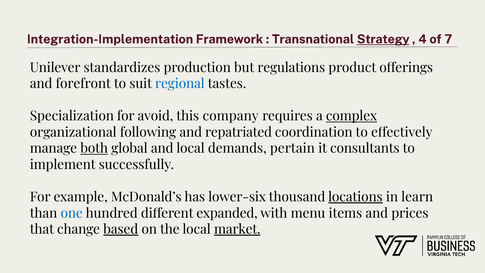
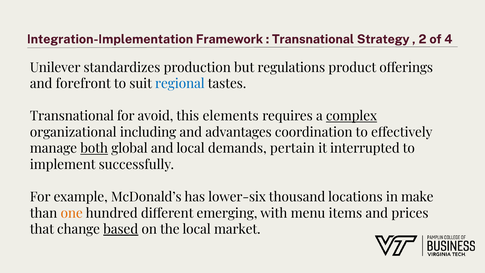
Strategy underline: present -> none (383, 39)
4: 4 -> 2 (422, 39)
7: 7 -> 4 (448, 39)
Specialization: Specialization -> Transnational (72, 116)
company: company -> elements (231, 116)
following: following -> including (148, 132)
repatriated: repatriated -> advantages (239, 132)
consultants: consultants -> interrupted (365, 148)
locations underline: present -> none (355, 197)
learn: learn -> make (417, 197)
one colour: blue -> orange (72, 213)
expanded: expanded -> emerging (227, 213)
market underline: present -> none (237, 229)
